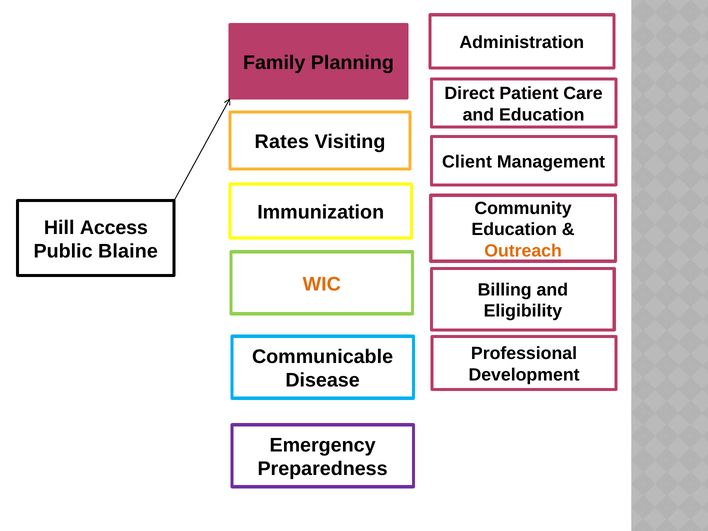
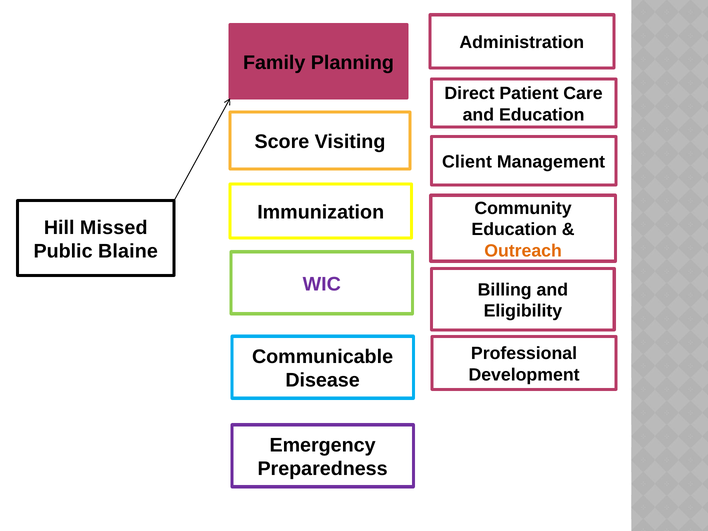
Rates: Rates -> Score (282, 142)
Access: Access -> Missed (114, 228)
WIC colour: orange -> purple (322, 284)
